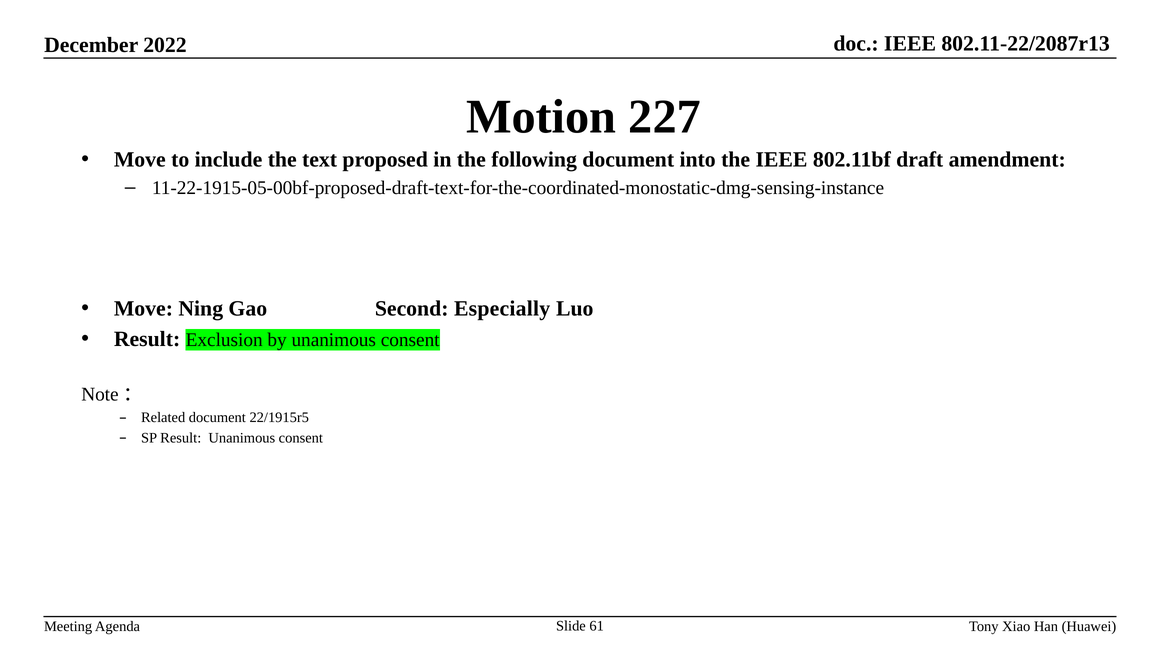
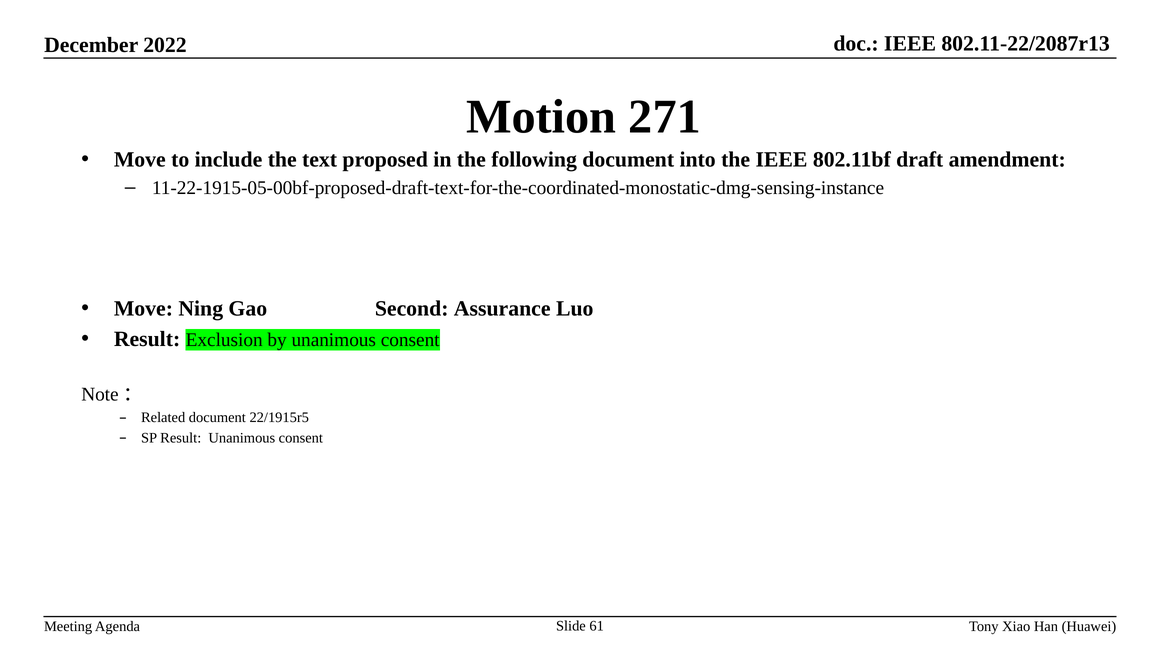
227: 227 -> 271 (665, 116)
Especially: Especially -> Assurance (502, 308)
